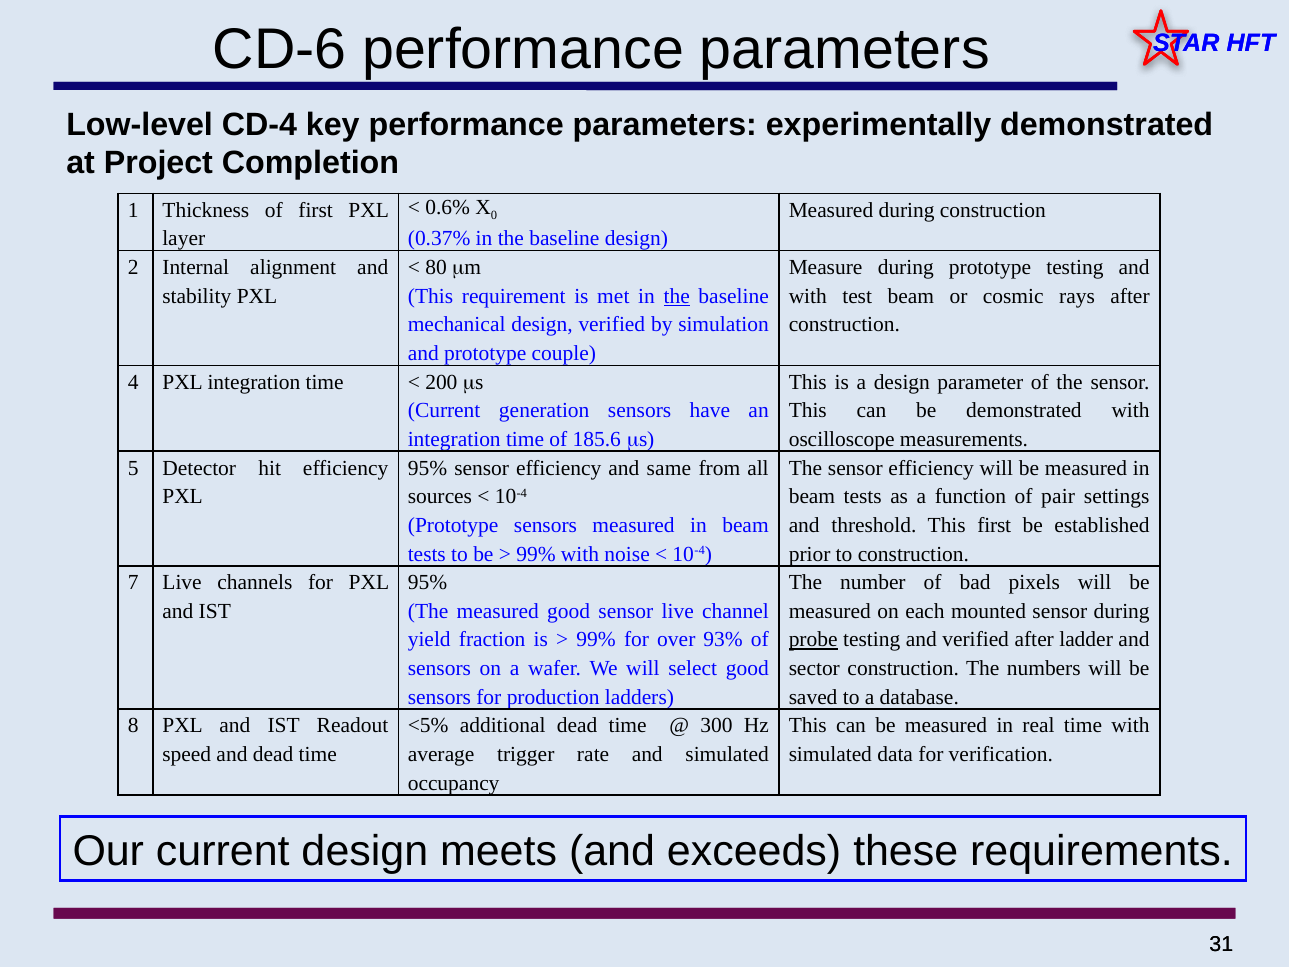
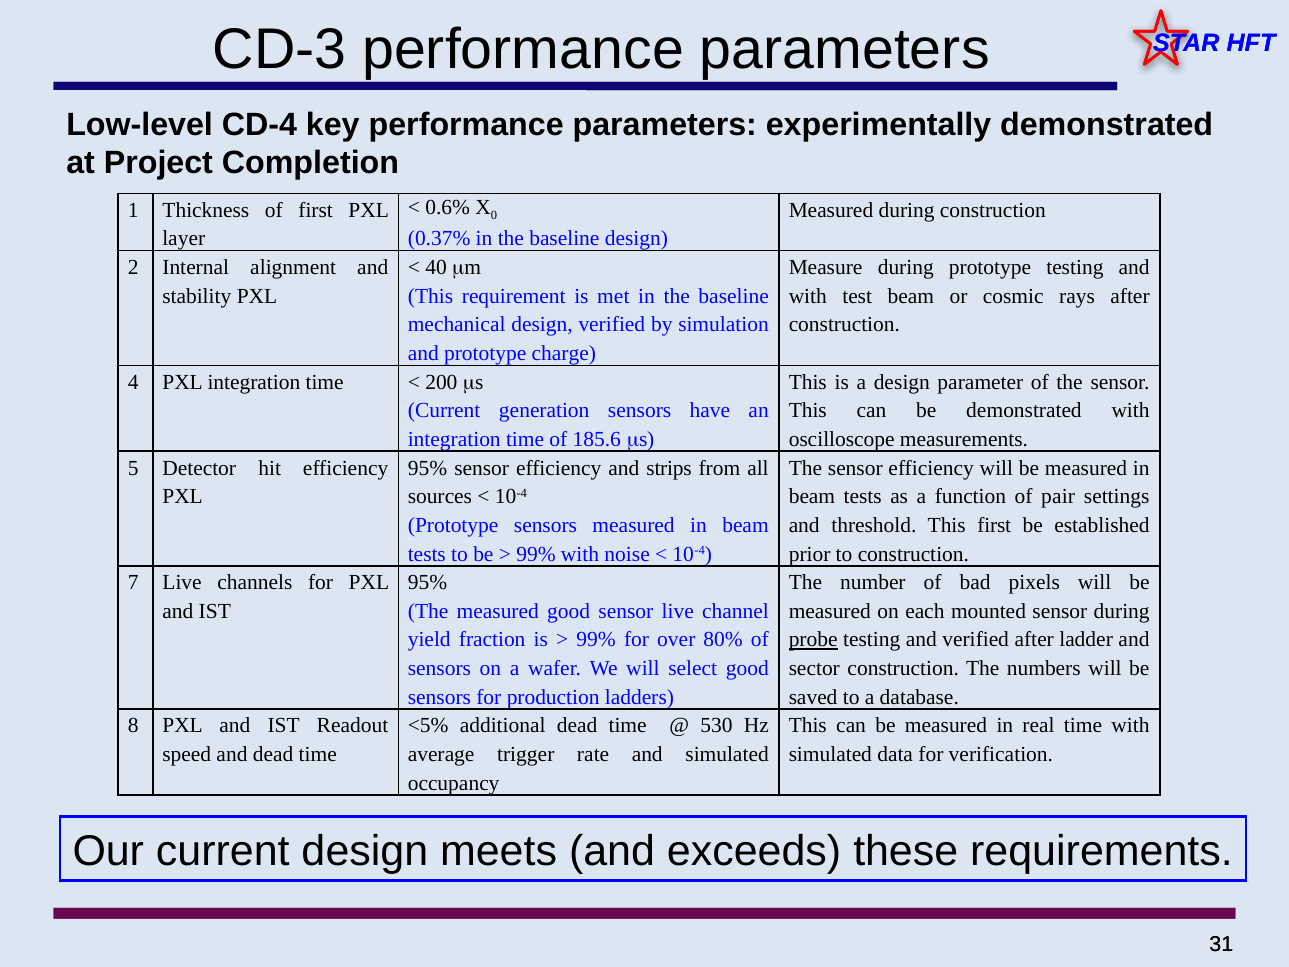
CD-6: CD-6 -> CD-3 (279, 49)
80: 80 -> 40 (436, 267)
the underline: present -> none (677, 296)
couple: couple -> charge (564, 353)
same: same -> strips (669, 468)
93%: 93% -> 80% (723, 640)
300: 300 -> 530 (717, 726)
